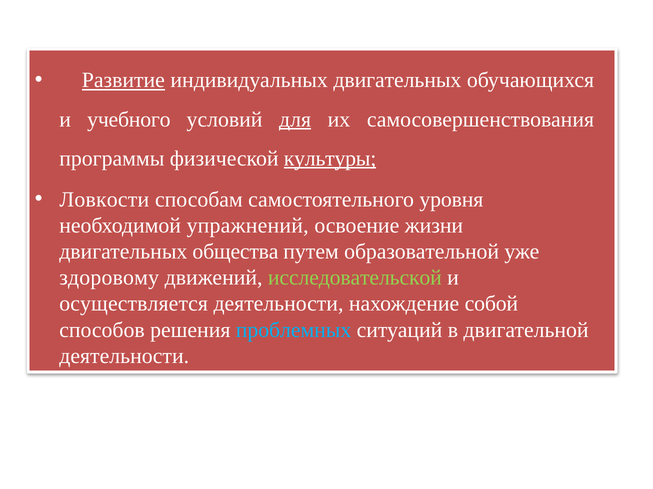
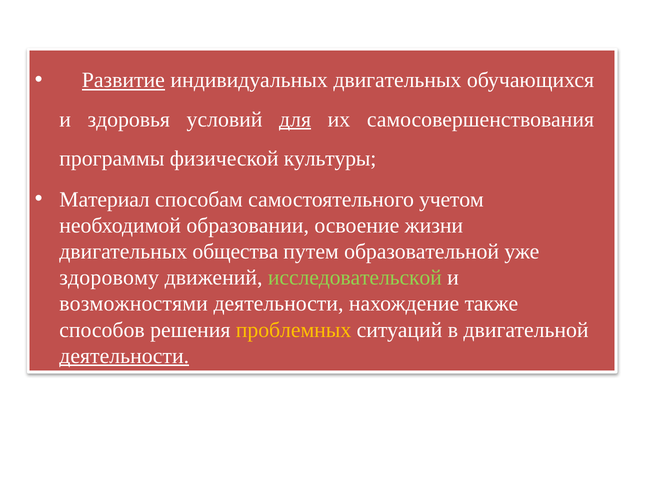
учебного: учебного -> здоровья (129, 120)
культуры underline: present -> none (330, 159)
Ловкости: Ловкости -> Материал (104, 200)
уровня: уровня -> учетом (451, 200)
упражнений: упражнений -> образовании (248, 226)
осуществляется: осуществляется -> возможностями (134, 304)
собой: собой -> также (491, 304)
проблемных colour: light blue -> yellow (294, 330)
деятельности underline: none -> present (124, 356)
